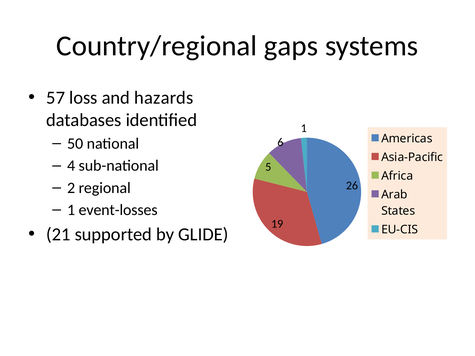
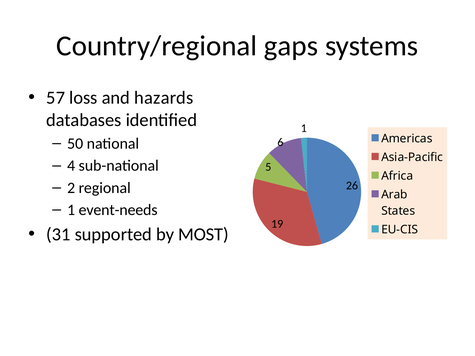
event-losses: event-losses -> event-needs (118, 210)
21: 21 -> 31 (58, 235)
GLIDE: GLIDE -> MOST (203, 235)
